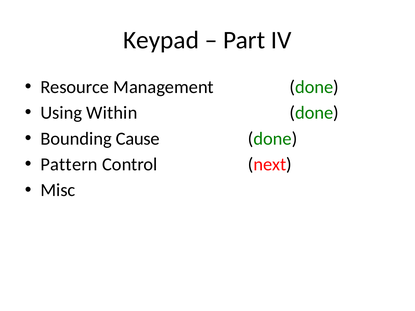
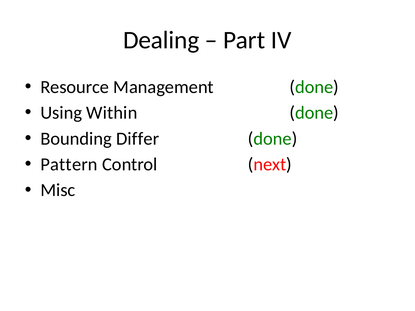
Keypad: Keypad -> Dealing (161, 40)
Cause: Cause -> Differ (138, 139)
